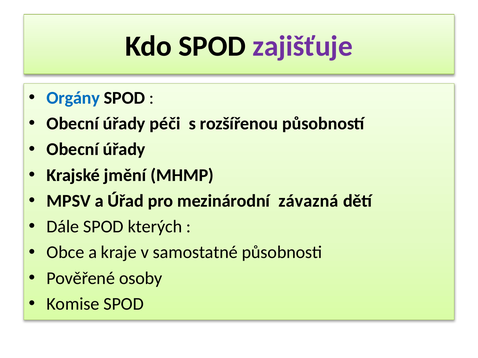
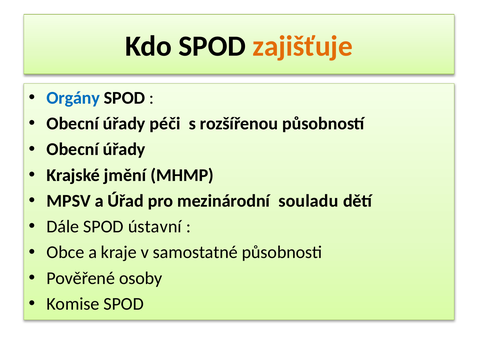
zajišťuje colour: purple -> orange (303, 46)
závazná: závazná -> souladu (308, 201)
kterých: kterých -> ústavní (155, 227)
